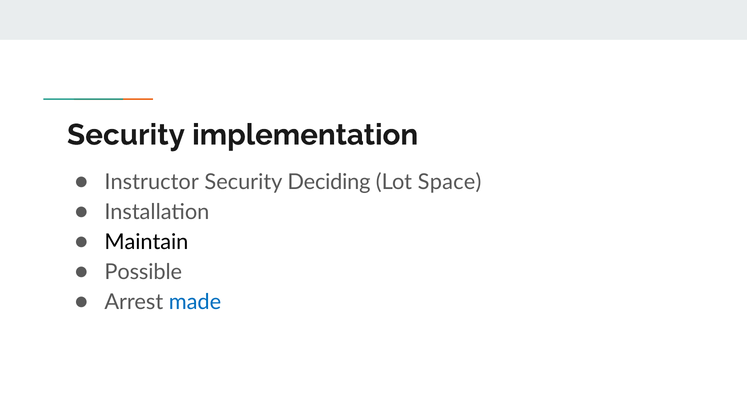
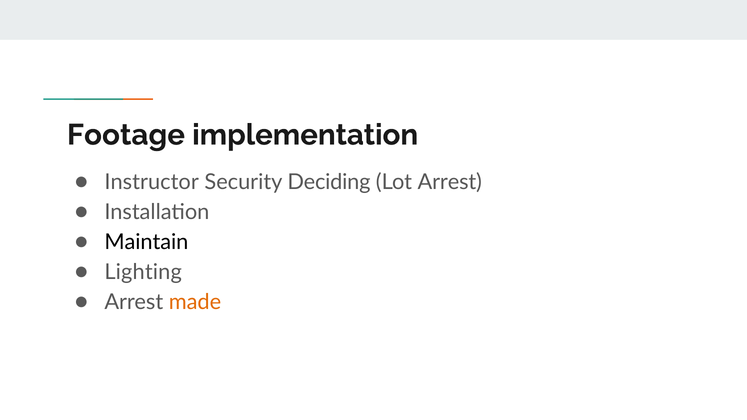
Security: Security -> Footage (126, 135)
Lot Space: Space -> Arrest (450, 182)
Possible: Possible -> Lighting (143, 272)
made colour: blue -> orange (195, 302)
